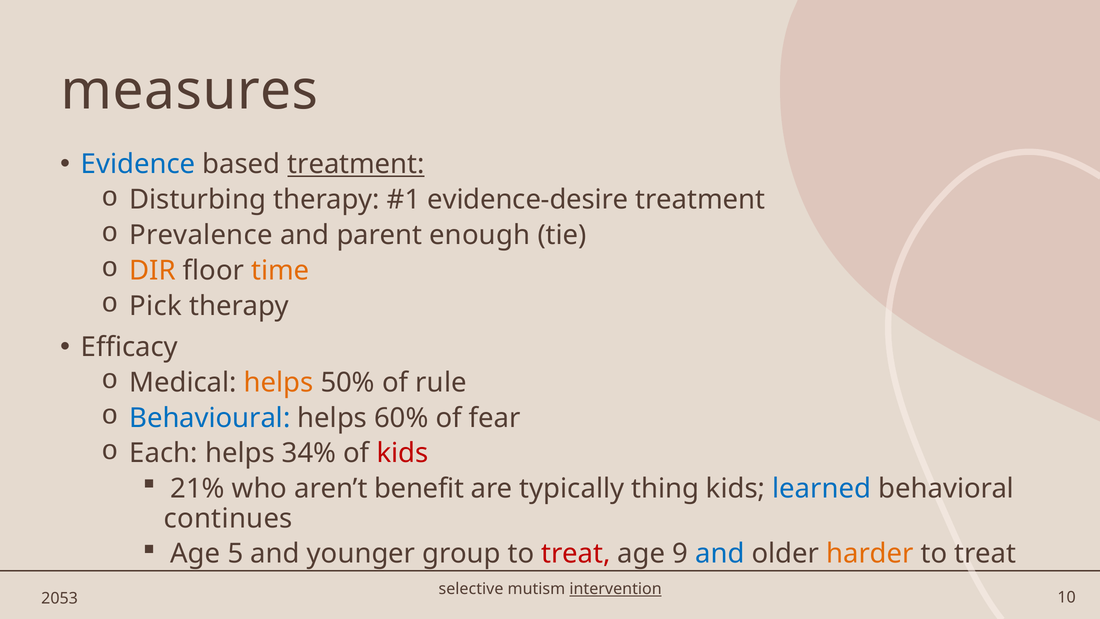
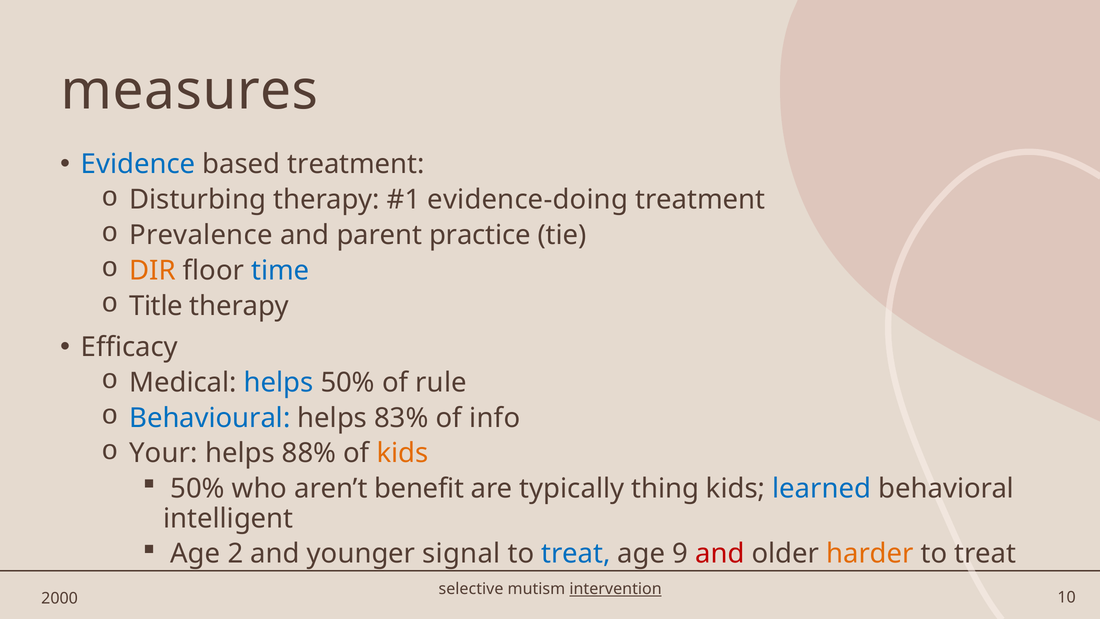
treatment underline: present -> none (356, 164)
evidence-desire: evidence-desire -> evidence-doing (528, 200)
enough: enough -> practice (480, 235)
time colour: orange -> blue (280, 270)
Pick: Pick -> Title (156, 306)
helps colour: orange -> blue (279, 382)
60%: 60% -> 83% (401, 418)
fear: fear -> info (495, 418)
Each: Each -> Your (164, 453)
34%: 34% -> 88% (309, 453)
kids colour: red -> orange (403, 453)
21%: 21% -> 50% (198, 489)
continues: continues -> intelligent (228, 518)
5: 5 -> 2 (235, 554)
group: group -> signal (461, 554)
treat colour: red -> blue (576, 554)
and colour: blue -> red (720, 554)
2053: 2053 -> 2000 (60, 598)
